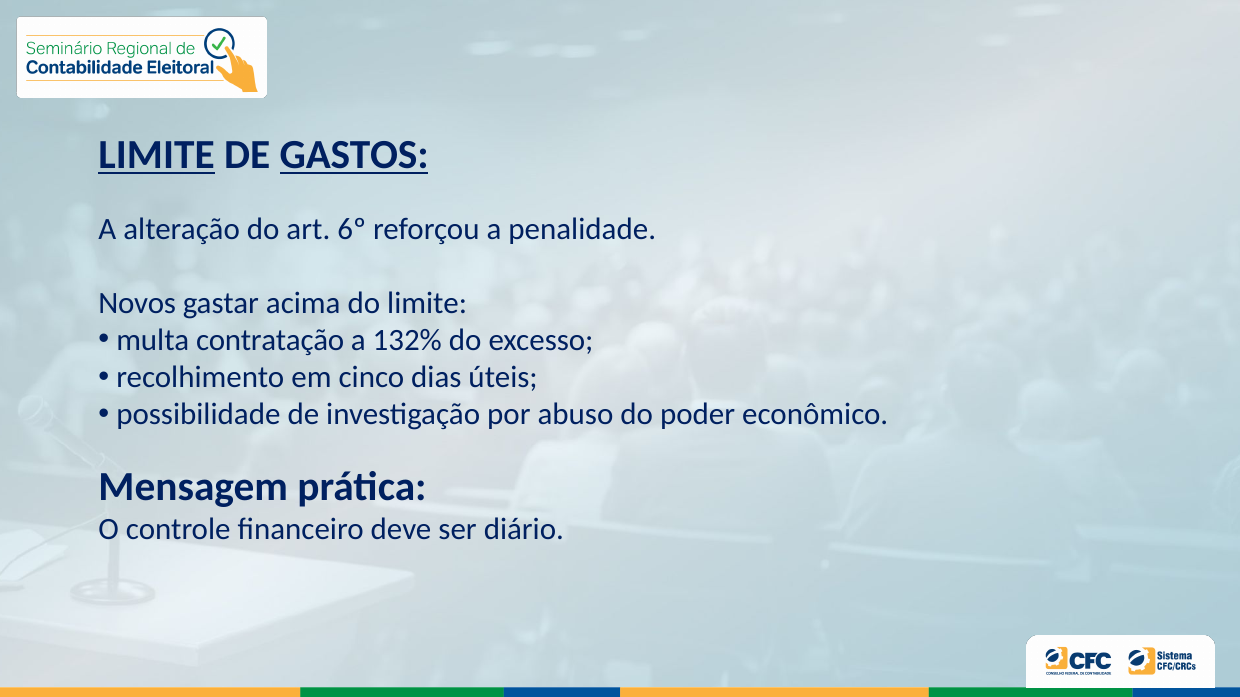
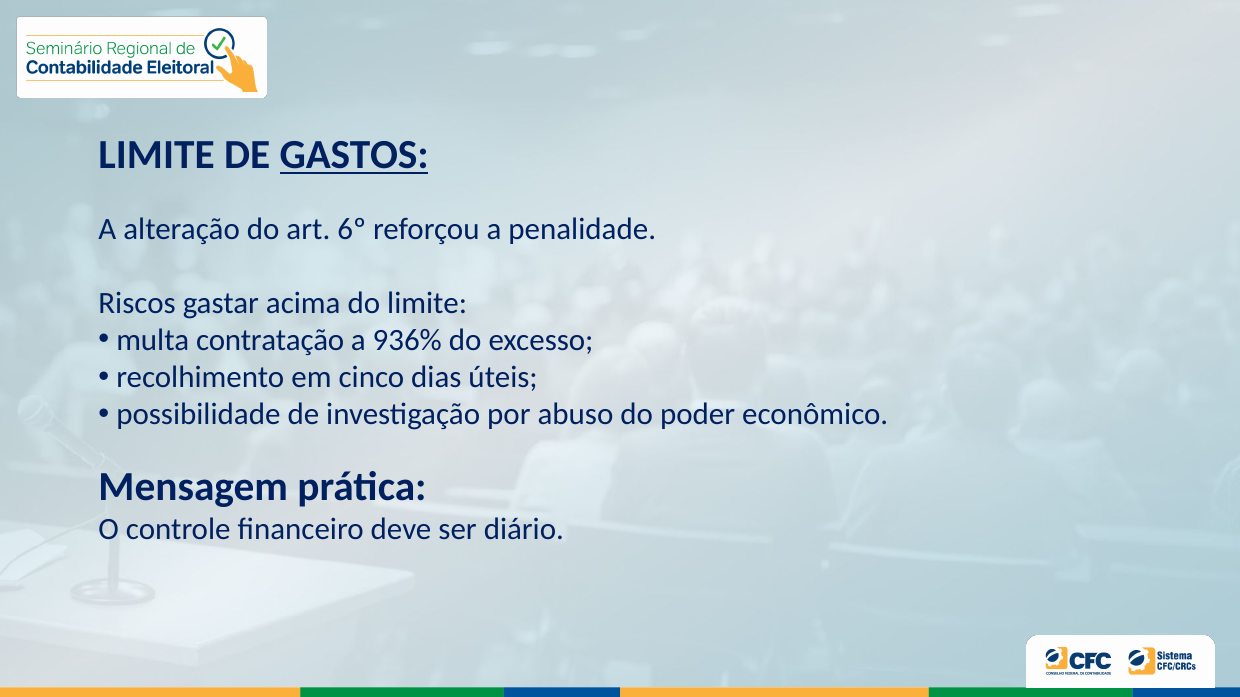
LIMITE underline: present -> none (157, 155)
Novos: Novos -> Riscos (137, 303)
132%: 132% -> 936% (407, 341)
